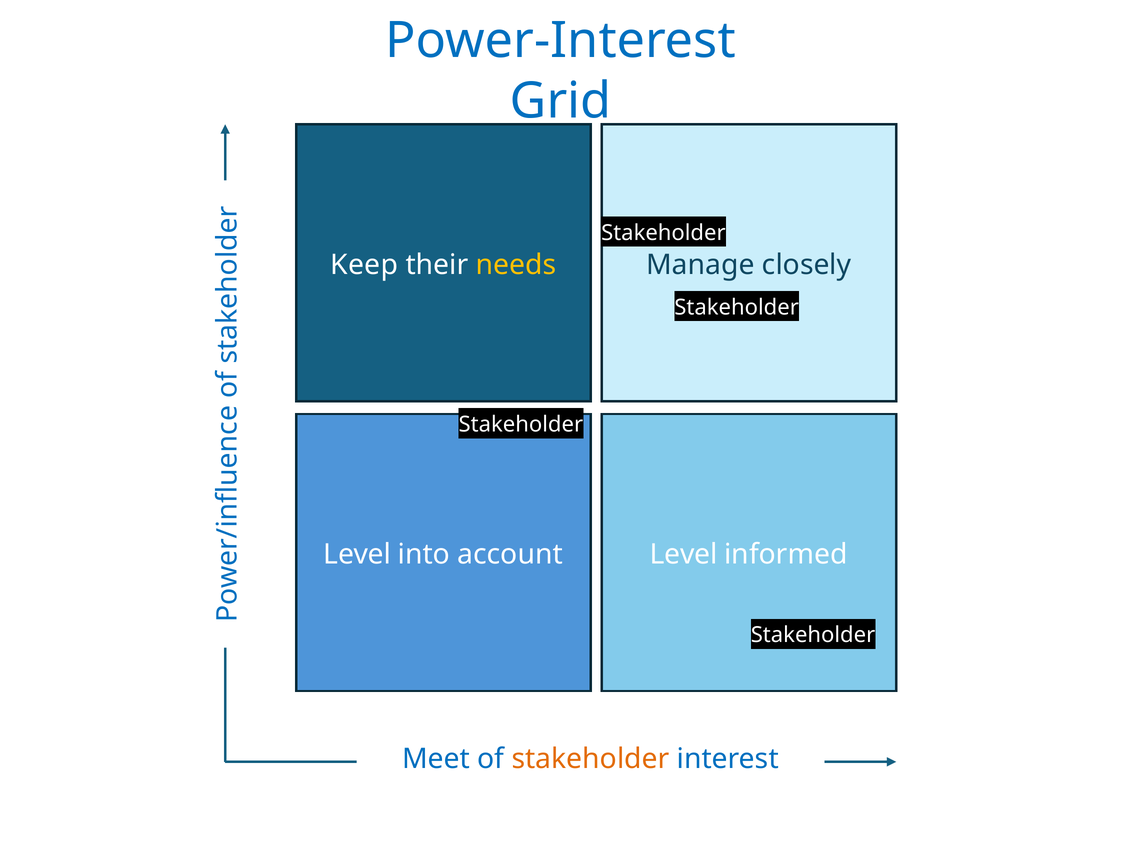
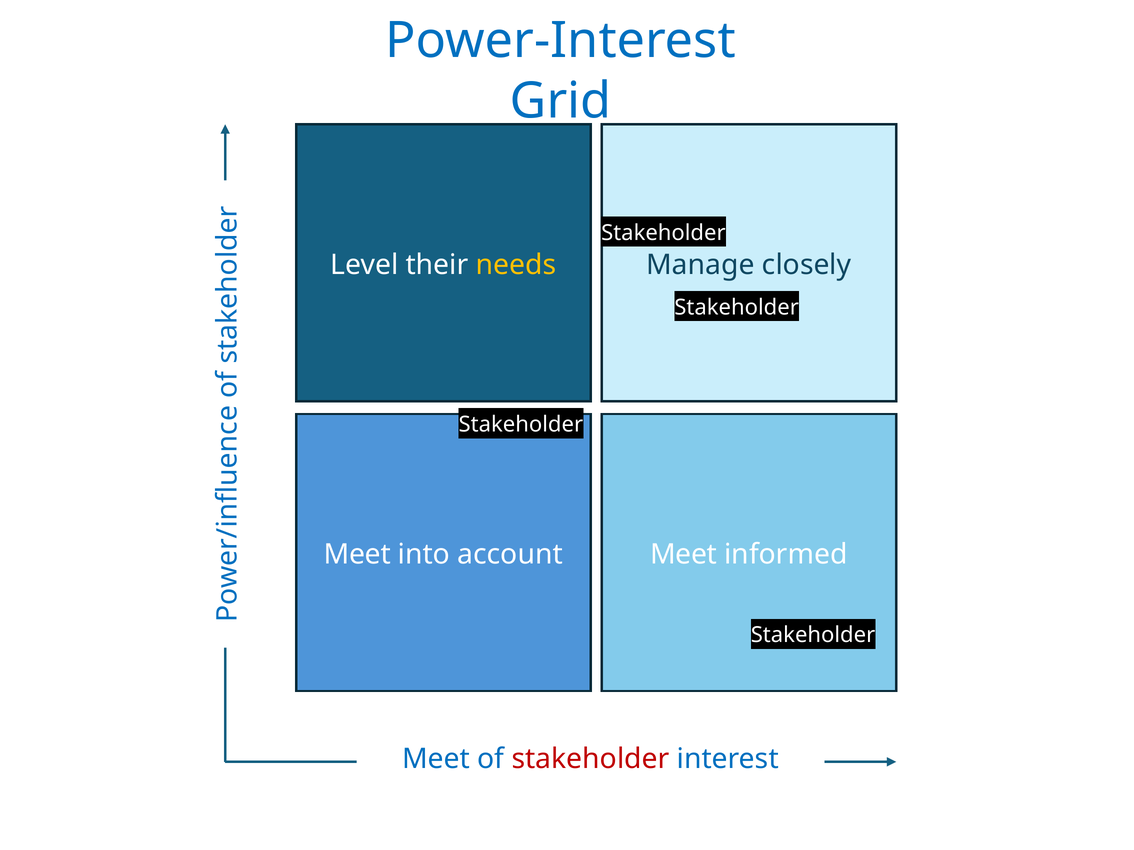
Keep: Keep -> Level (364, 265)
Level: Level -> Meet (357, 555)
account Level: Level -> Meet (684, 555)
stakeholder colour: orange -> red (591, 760)
